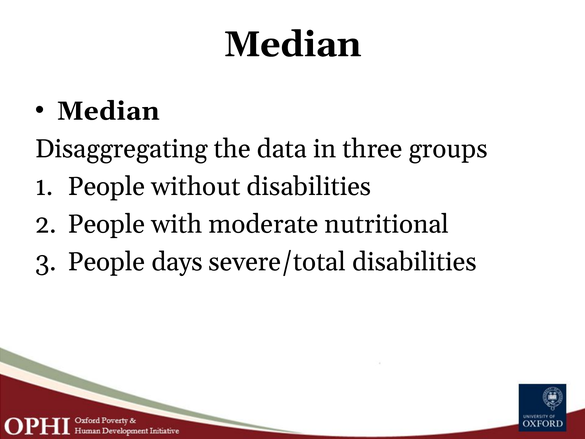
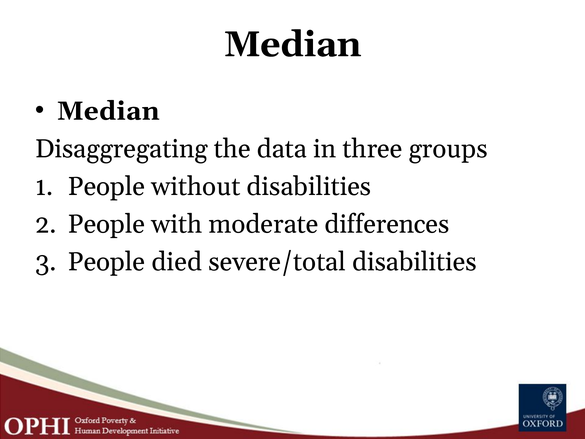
nutritional: nutritional -> differences (387, 224)
days: days -> died (177, 262)
